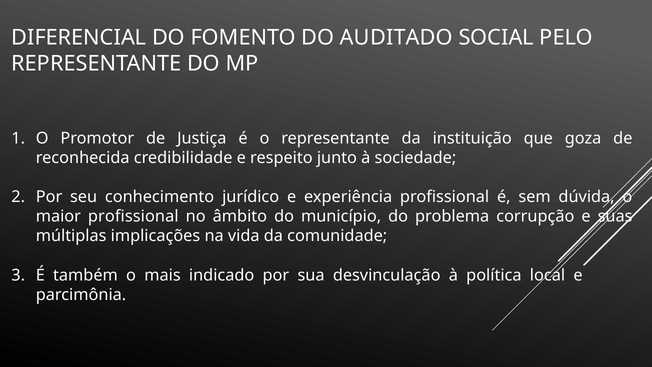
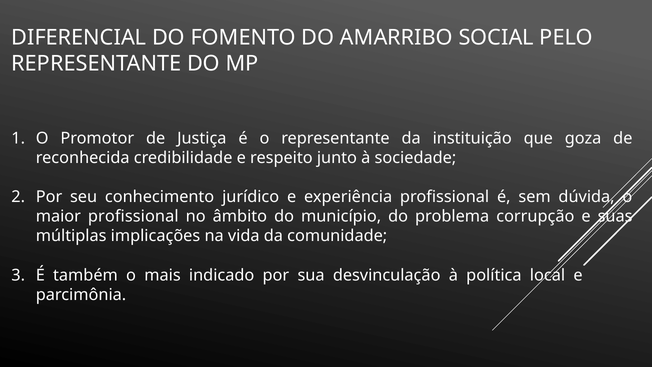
AUDITADO: AUDITADO -> AMARRIBO (396, 37)
